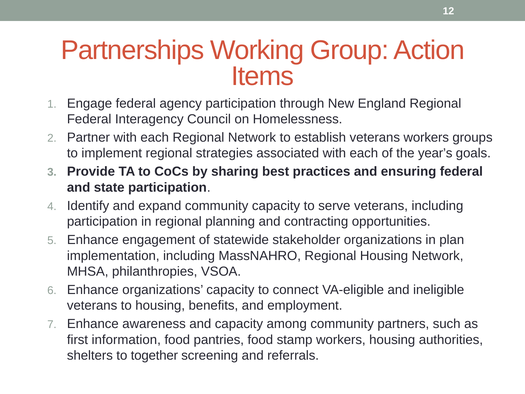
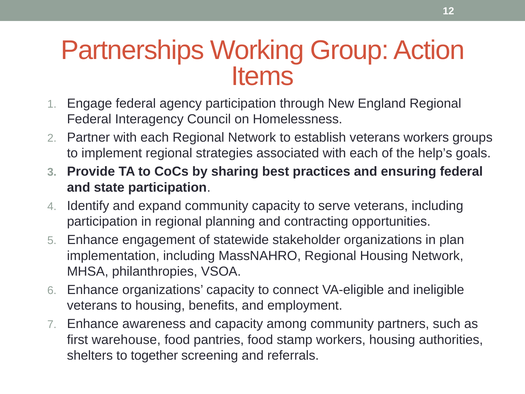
year’s: year’s -> help’s (435, 153)
information: information -> warehouse (126, 340)
